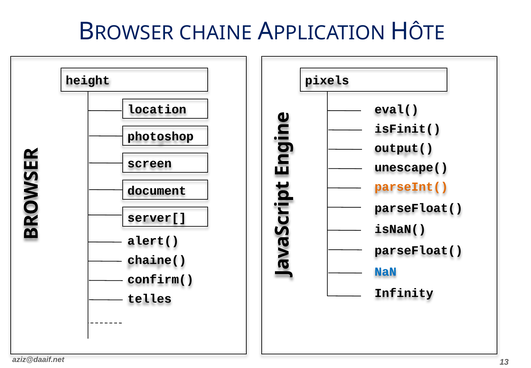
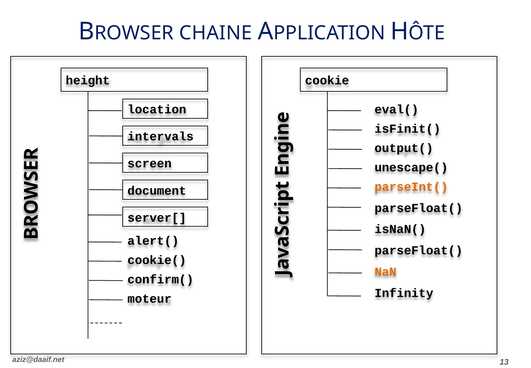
pixels: pixels -> cookie (327, 80)
photoshop: photoshop -> intervals (161, 136)
chaine(: chaine( -> cookie( (157, 260)
NaN colour: blue -> orange (386, 271)
telles: telles -> moteur (150, 299)
